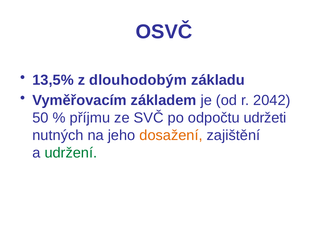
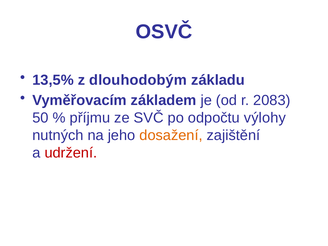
2042: 2042 -> 2083 (272, 100)
udržeti: udržeti -> výlohy (265, 118)
udržení colour: green -> red (71, 153)
